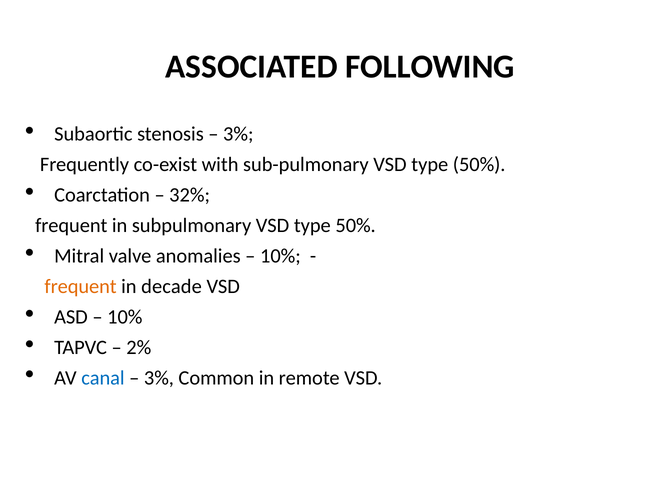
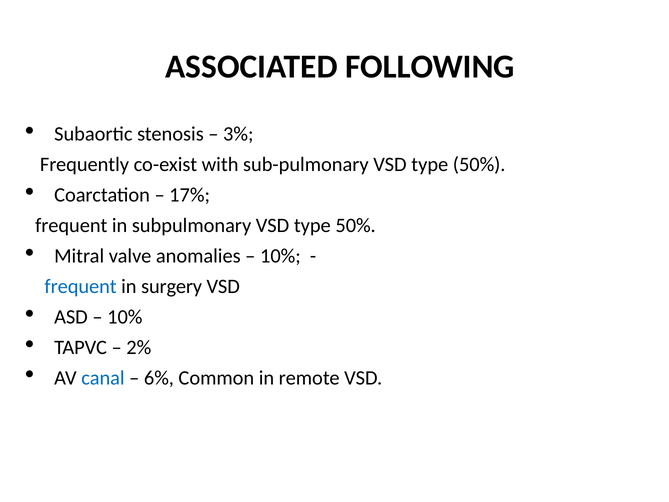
32%: 32% -> 17% (190, 195)
frequent colour: orange -> blue (81, 286)
decade: decade -> surgery (172, 286)
3%: 3% -> 6% (159, 378)
